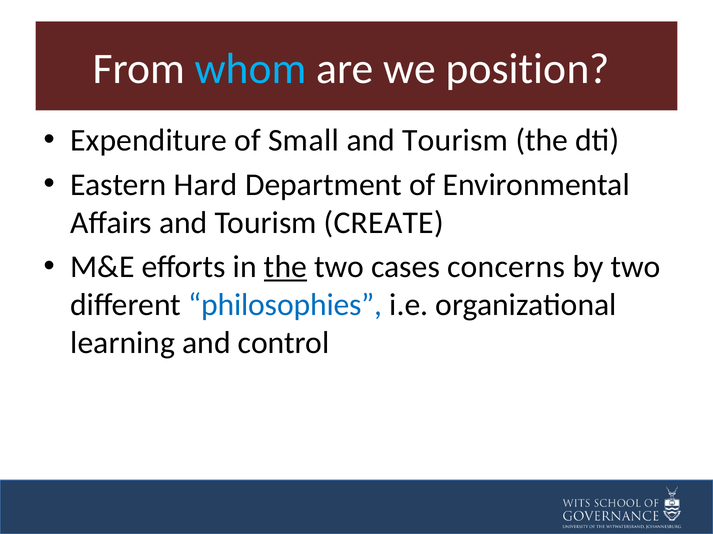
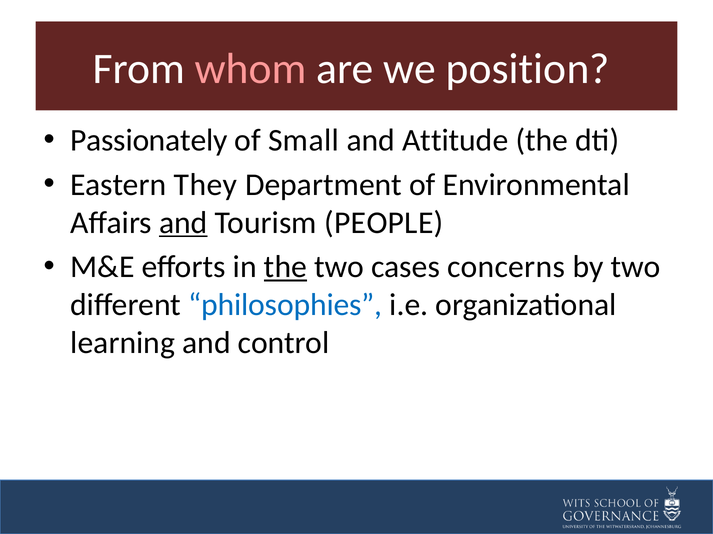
whom colour: light blue -> pink (251, 69)
Expenditure: Expenditure -> Passionately (149, 141)
Tourism: Tourism -> Attitude (455, 141)
Hard: Hard -> They (205, 185)
and underline: none -> present (183, 223)
CREATE: CREATE -> PEOPLE (384, 223)
